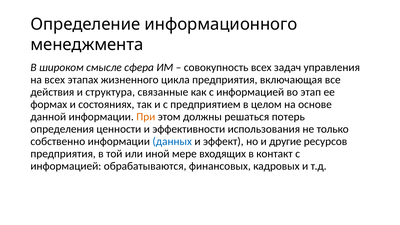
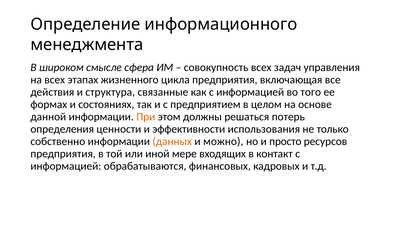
этап: этап -> того (311, 92)
данных colour: blue -> orange (172, 142)
эффект: эффект -> можно (223, 142)
другие: другие -> просто (285, 142)
